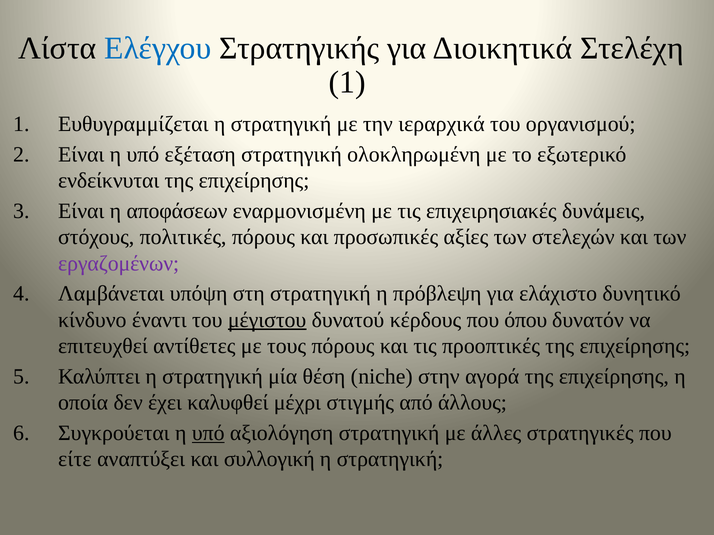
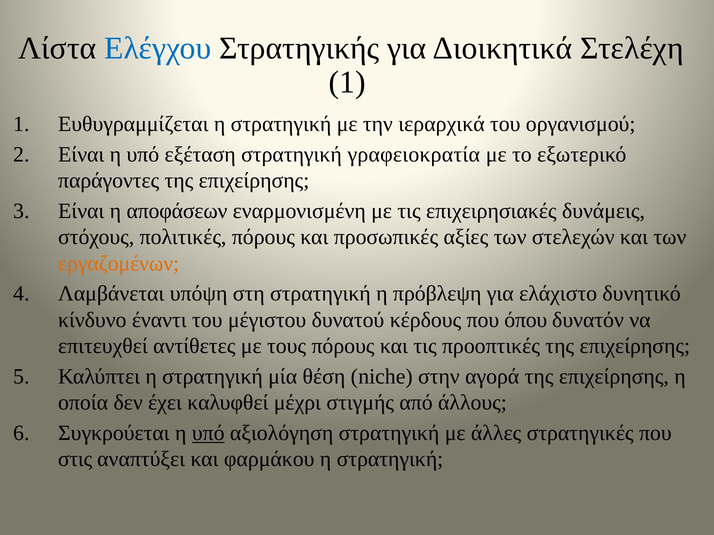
ολοκληρωμένη: ολοκληρωμένη -> γραφειοκρατία (414, 155)
ενδείκνυται: ενδείκνυται -> παράγοντες (109, 181)
εργαζομένων colour: purple -> orange (119, 264)
μέγιστου underline: present -> none (267, 320)
είτε: είτε -> στις (75, 460)
συλλογική: συλλογική -> φαρμάκου (269, 460)
